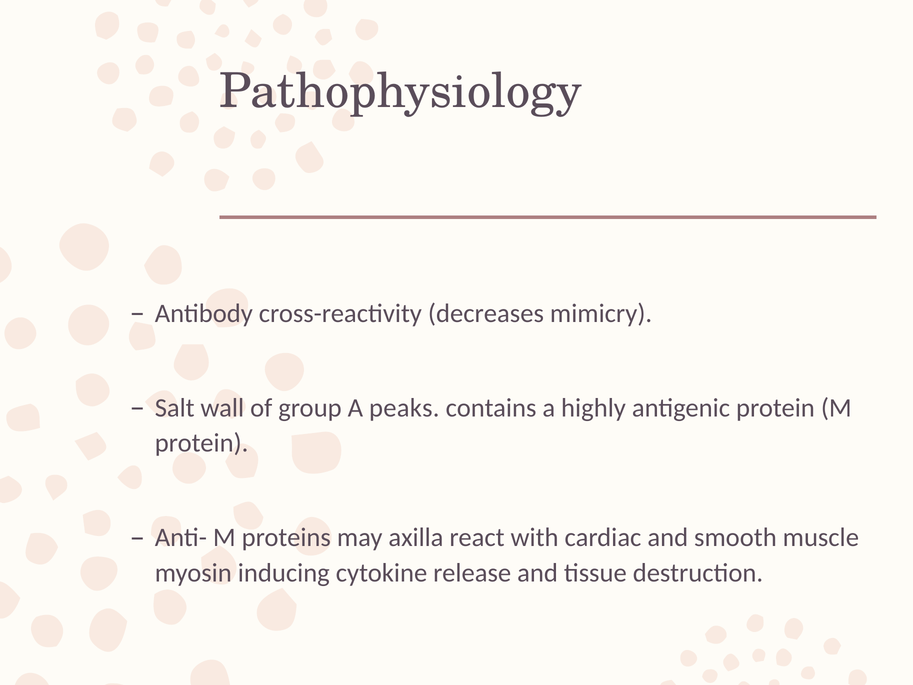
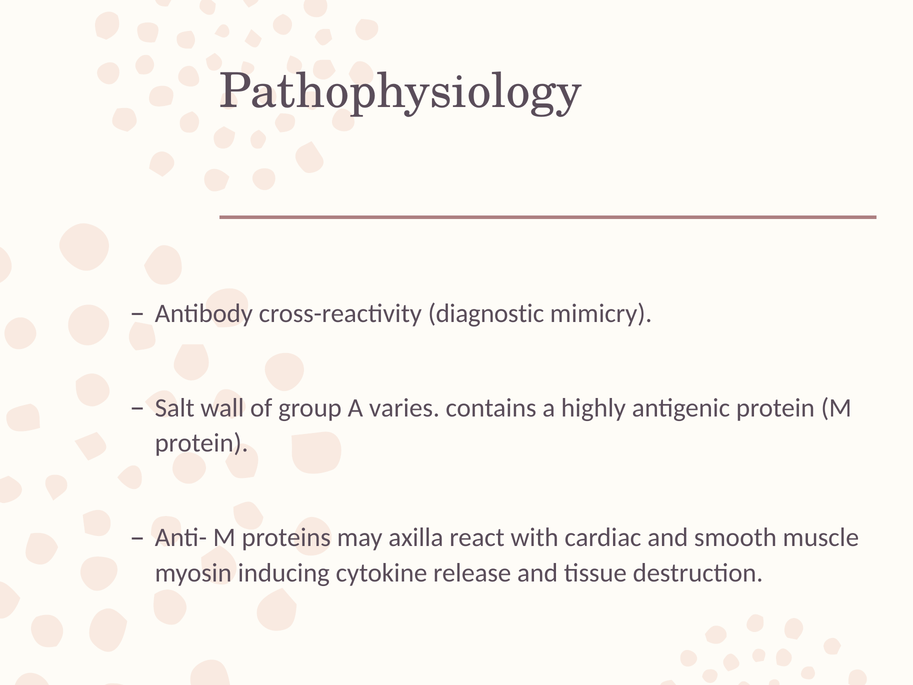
decreases: decreases -> diagnostic (486, 313)
peaks: peaks -> varies (404, 408)
